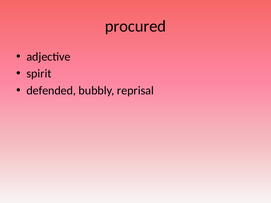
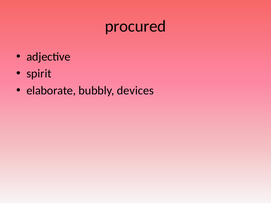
defended: defended -> elaborate (51, 91)
reprisal: reprisal -> devices (135, 91)
